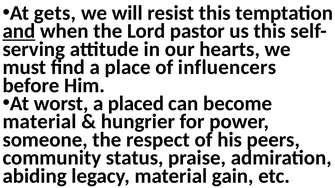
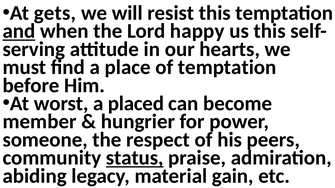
pastor: pastor -> happy (197, 31)
of influencers: influencers -> temptation (227, 67)
material: material -> member (40, 122)
status underline: none -> present (135, 158)
